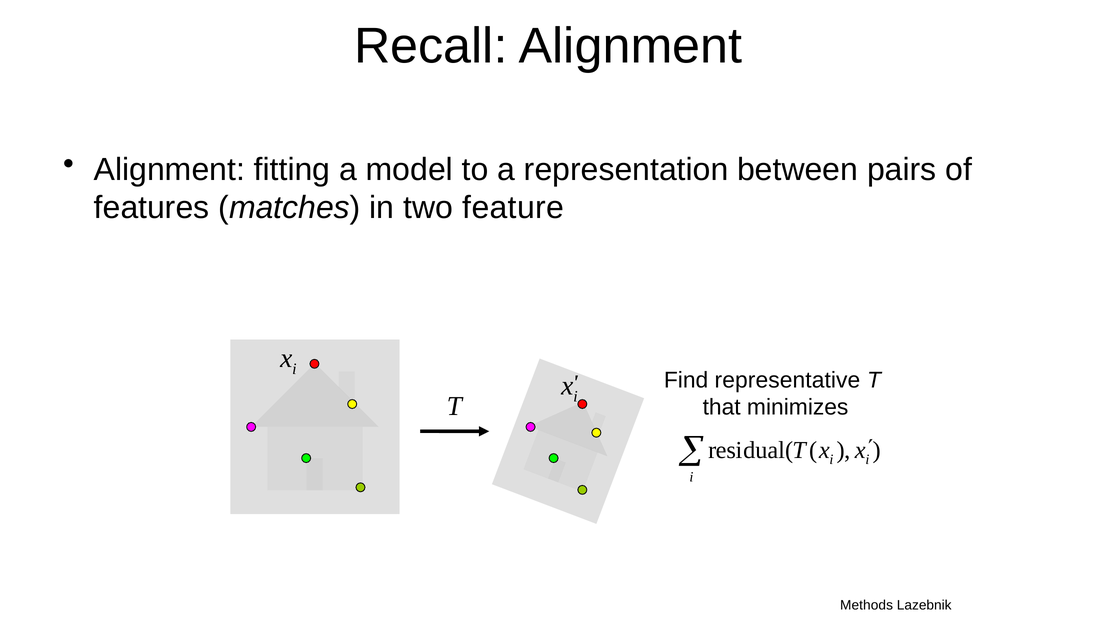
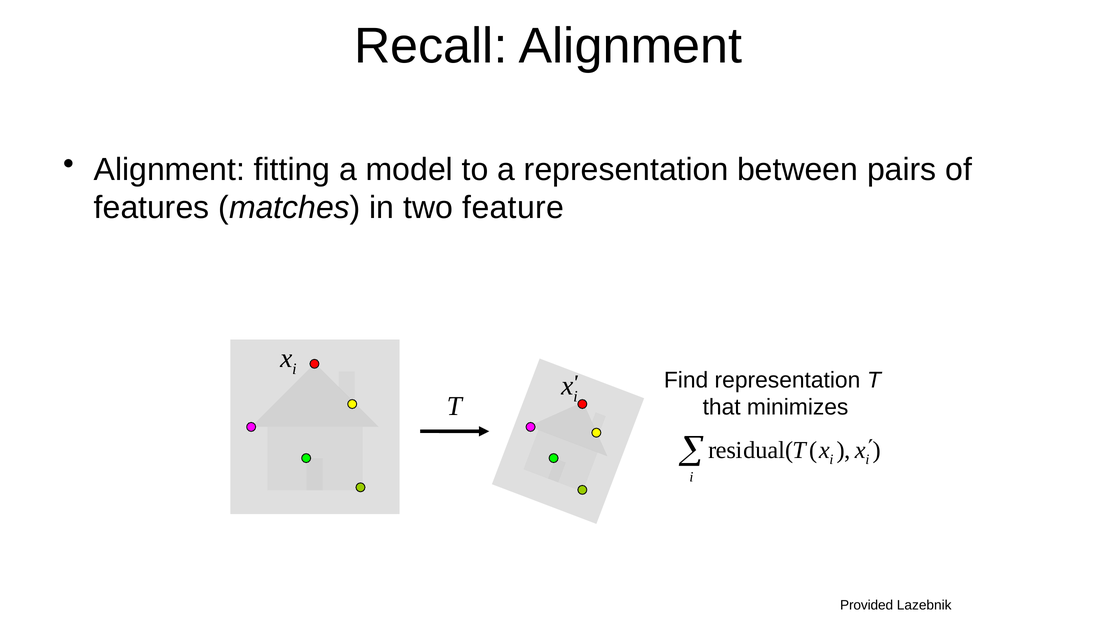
Find representative: representative -> representation (787, 380)
Methods: Methods -> Provided (867, 605)
